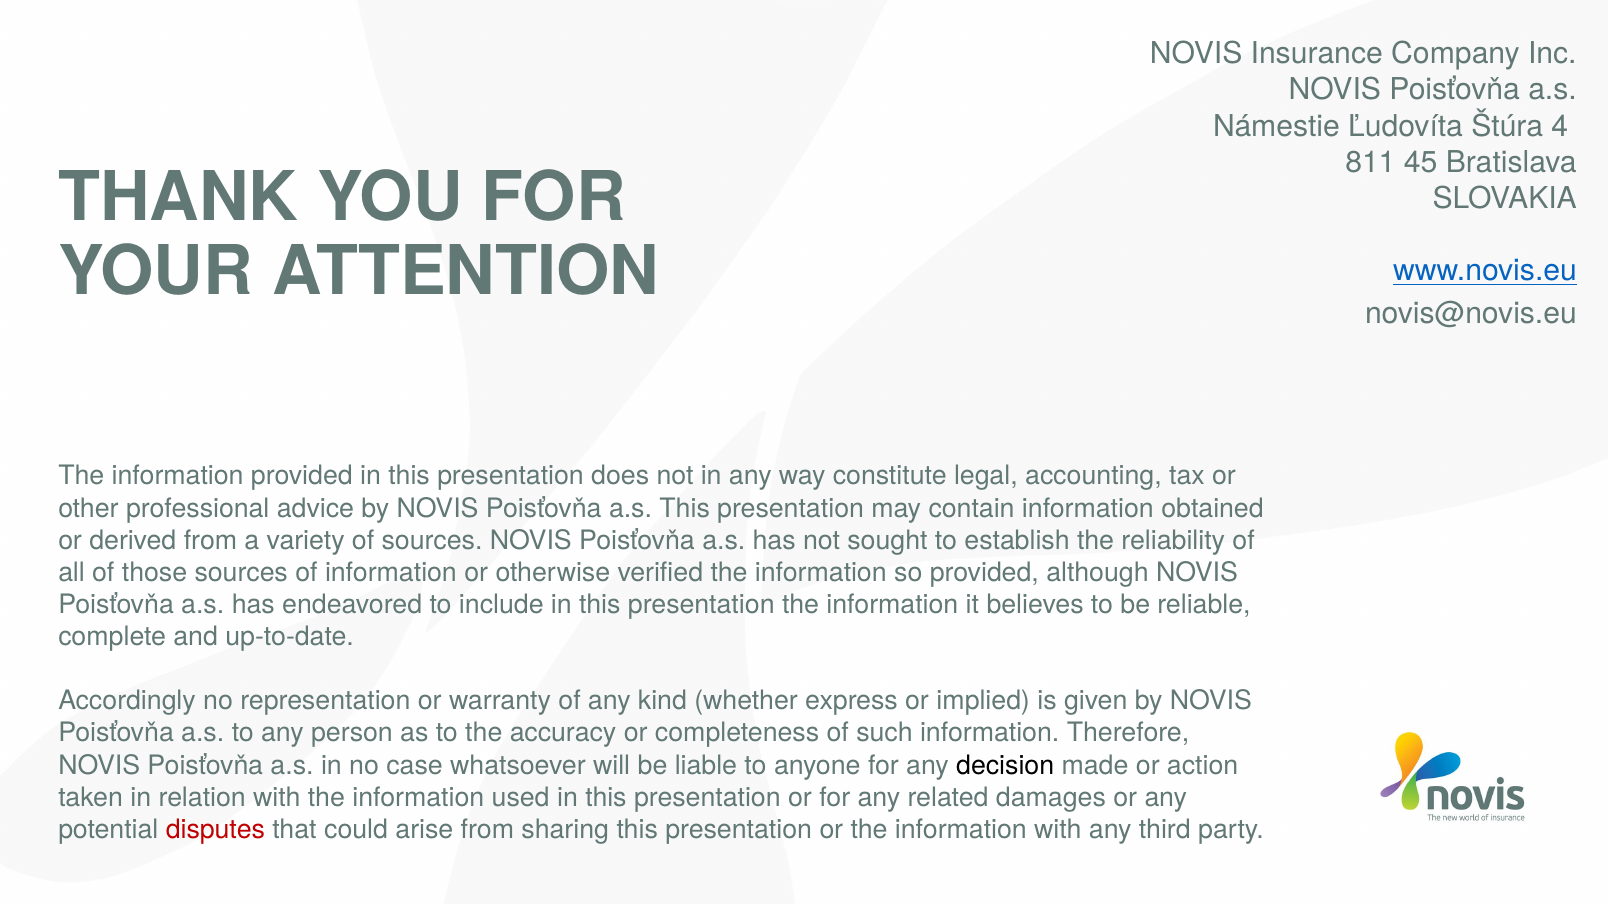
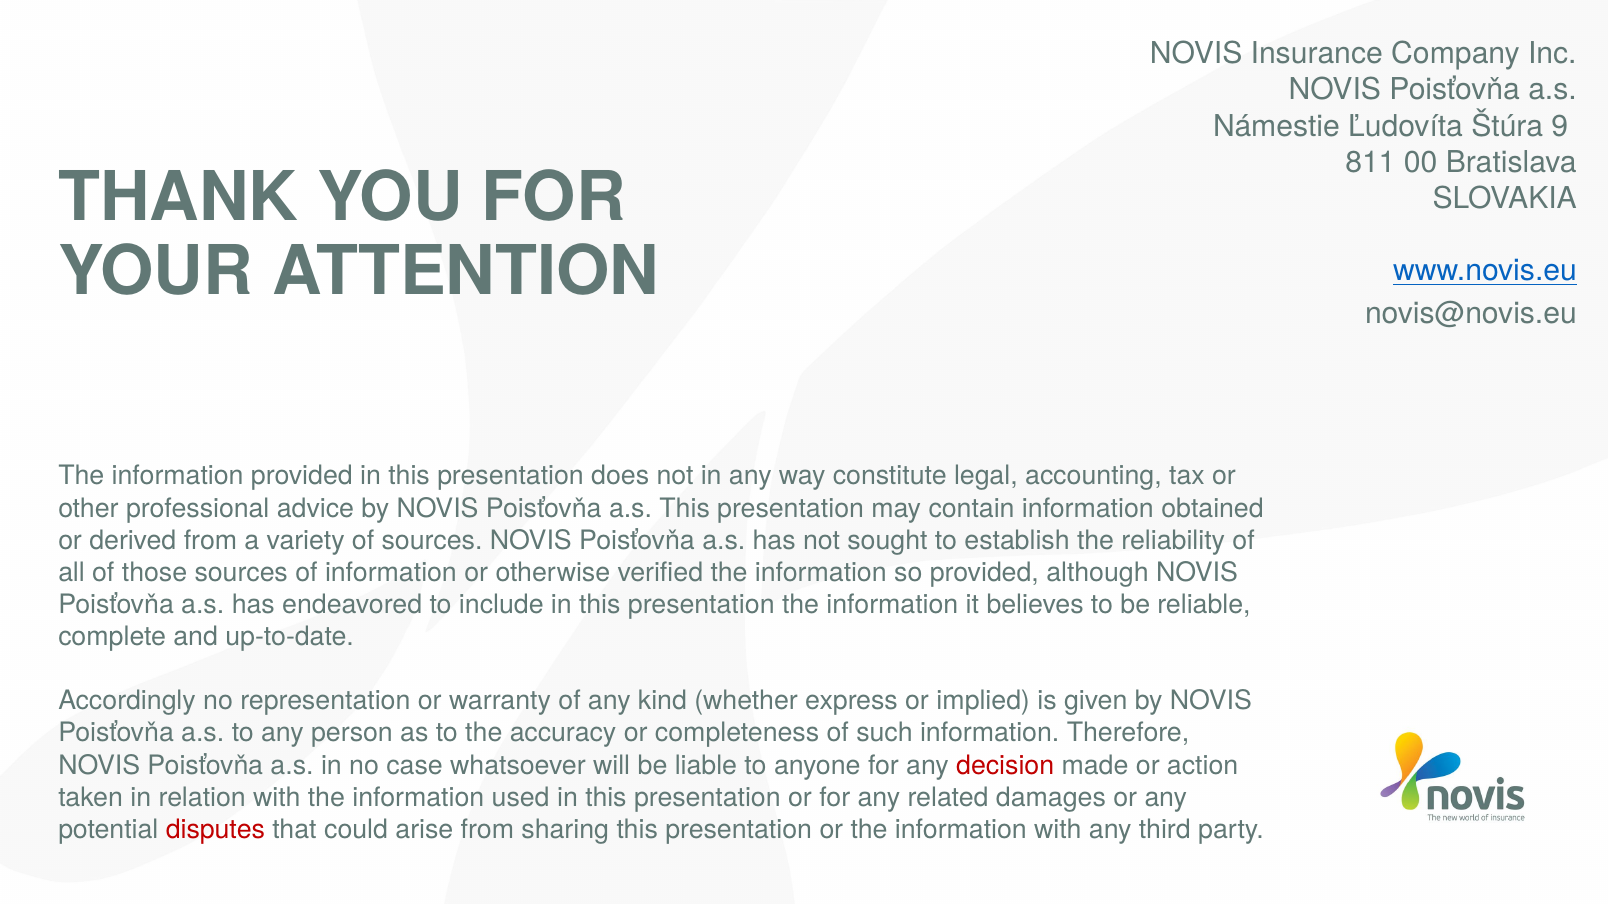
4: 4 -> 9 (1560, 126)
45: 45 -> 00 (1421, 162)
decision colour: black -> red (1005, 766)
